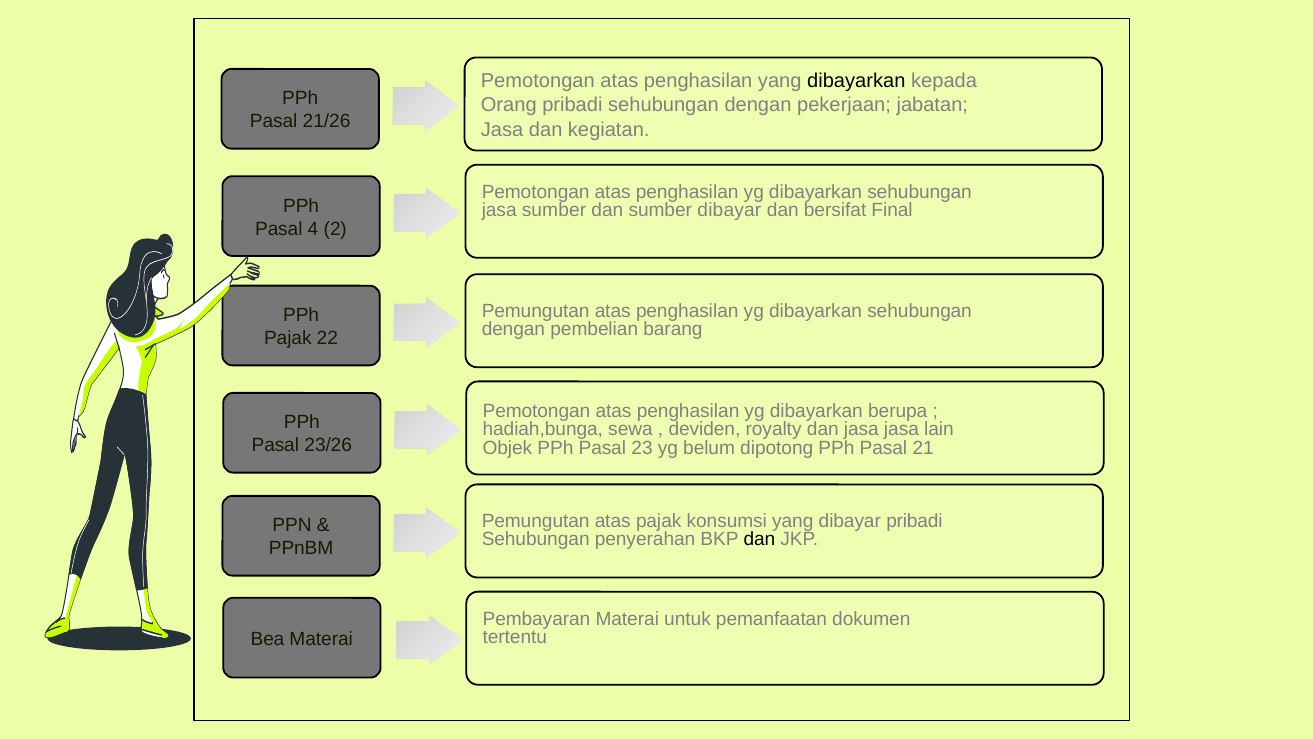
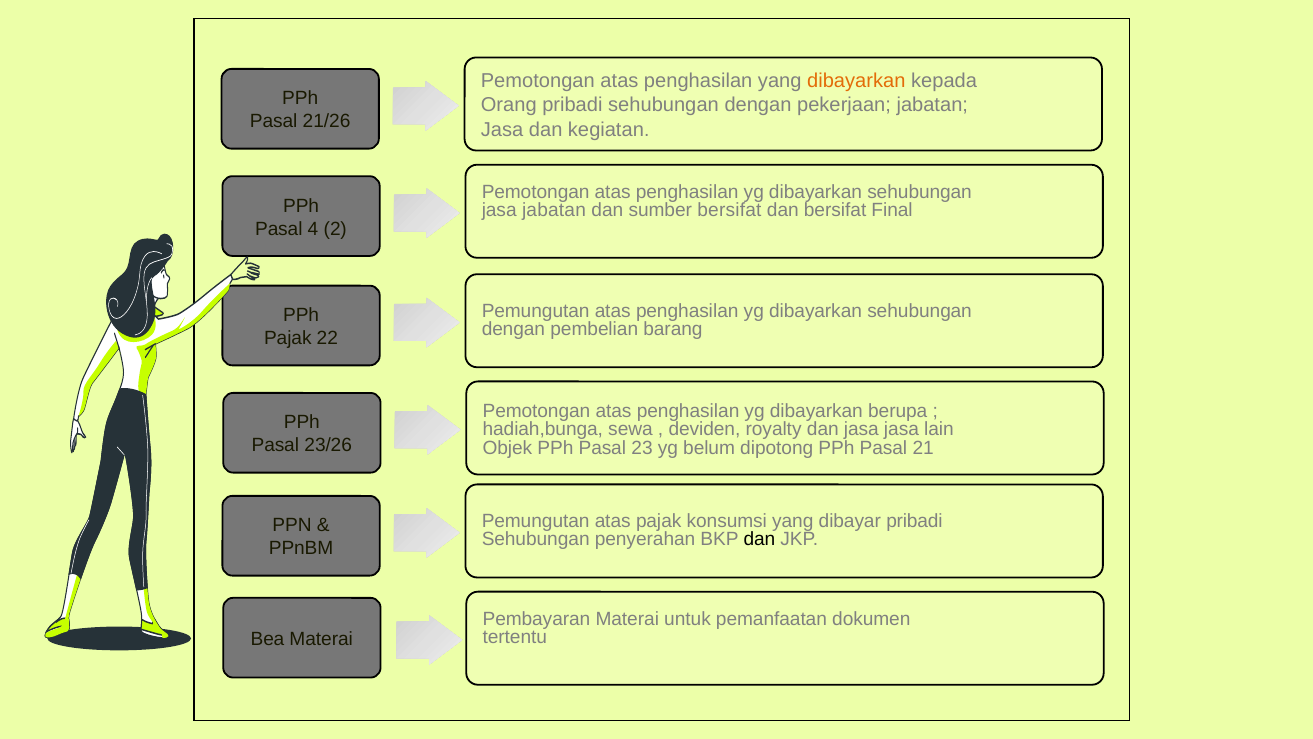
dibayarkan colour: black -> orange (856, 81)
sumber: sumber -> jabatan (554, 210)
sumber dibayar: dibayar -> bersifat (729, 210)
